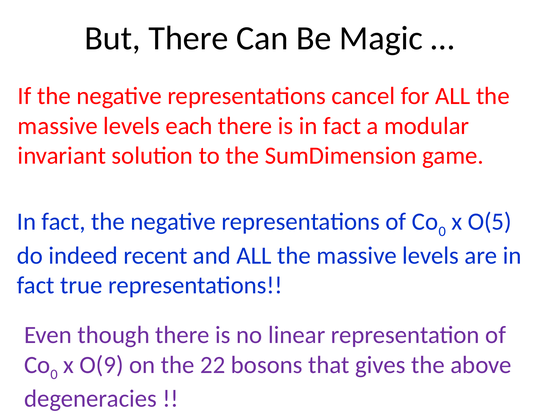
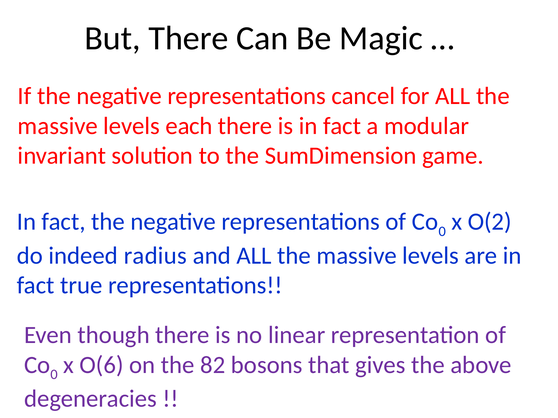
O(5: O(5 -> O(2 (490, 222)
recent: recent -> radius (155, 256)
O(9: O(9 -> O(6 (102, 365)
22: 22 -> 82 (213, 365)
